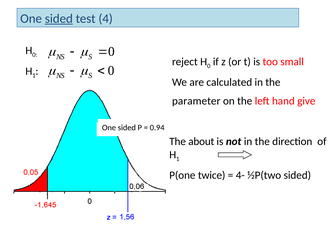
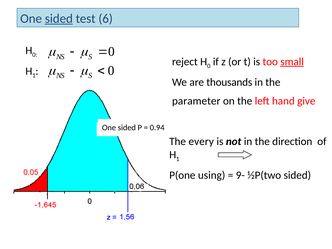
4: 4 -> 6 (106, 19)
small underline: none -> present (292, 62)
calculated: calculated -> thousands (229, 82)
about: about -> every (201, 141)
twice: twice -> using (212, 175)
4-: 4- -> 9- (240, 175)
